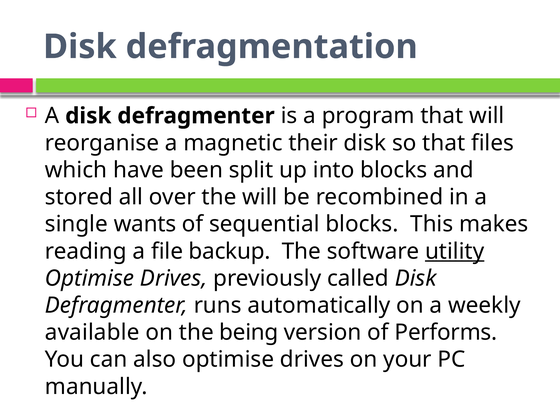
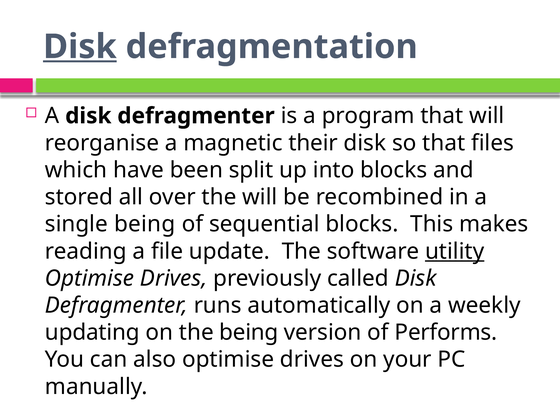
Disk underline: none -> present (80, 47)
single wants: wants -> being (145, 224)
backup: backup -> update (229, 251)
available: available -> updating (92, 332)
